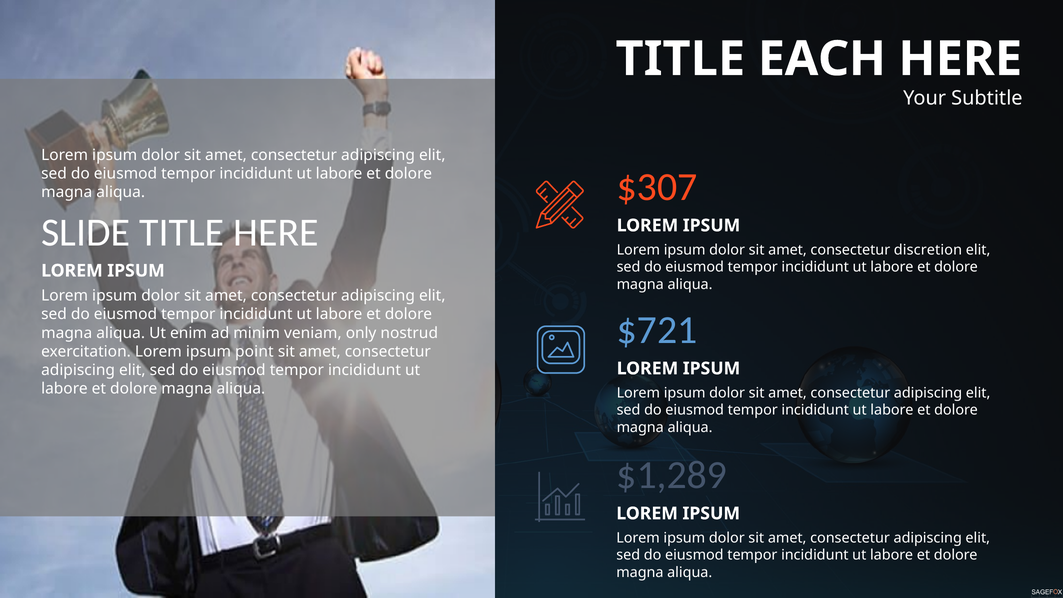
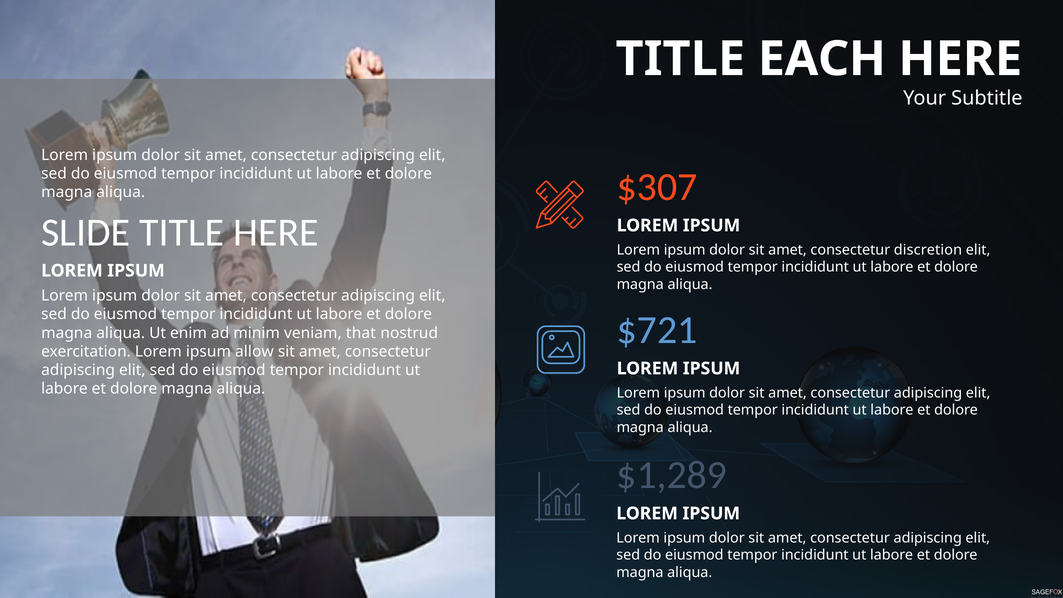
only: only -> that (361, 333)
point: point -> allow (254, 352)
